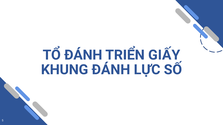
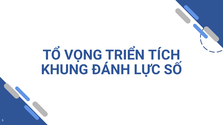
TỔ ĐÁNH: ĐÁNH -> VỌNG (83, 55)
GIẤY: GIẤY -> TÍCH (164, 55)
